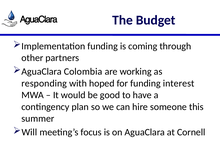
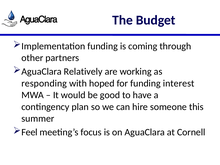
Colombia: Colombia -> Relatively (83, 72)
Will: Will -> Feel (29, 132)
